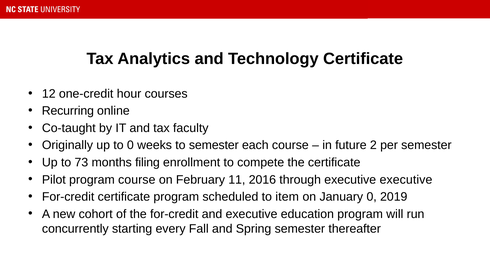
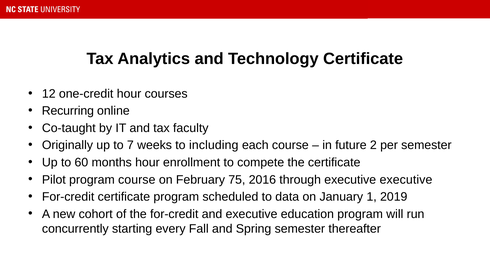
to 0: 0 -> 7 (130, 145)
to semester: semester -> including (214, 145)
73: 73 -> 60 (81, 162)
months filing: filing -> hour (147, 162)
11: 11 -> 75 (237, 179)
item: item -> data (287, 197)
January 0: 0 -> 1 (372, 197)
